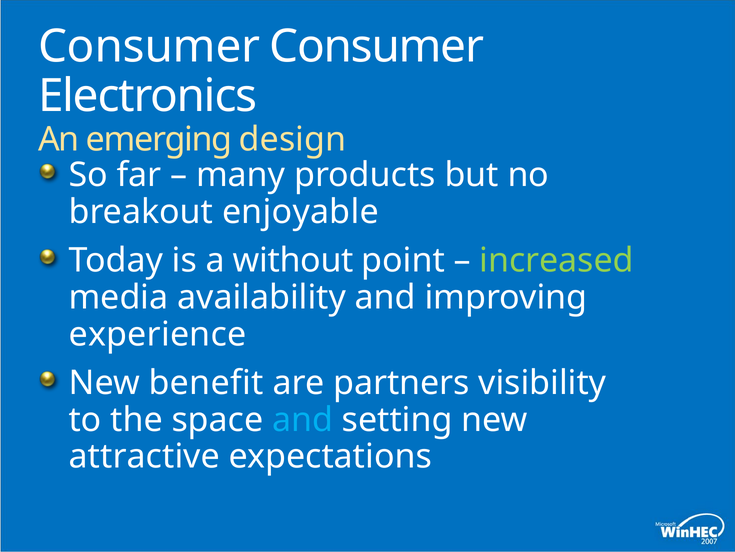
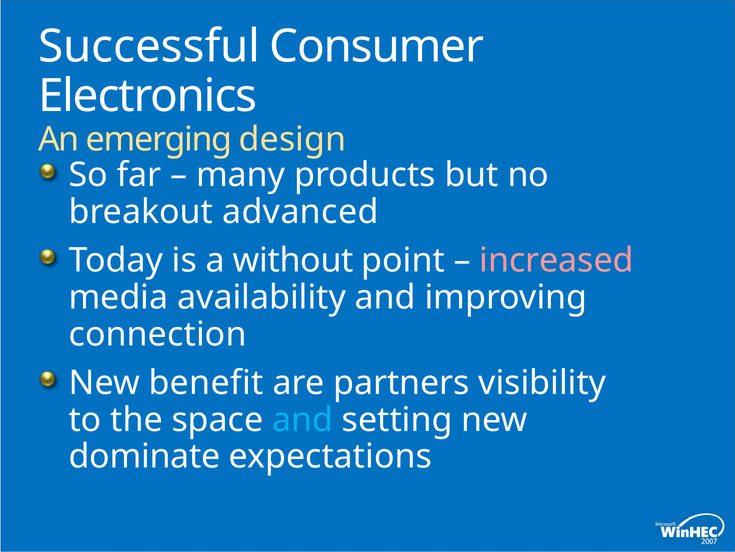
Consumer: Consumer -> Successful (149, 47)
enjoyable: enjoyable -> advanced (300, 212)
increased colour: light green -> pink (557, 260)
experience: experience -> connection (158, 334)
attractive: attractive -> dominate (144, 456)
